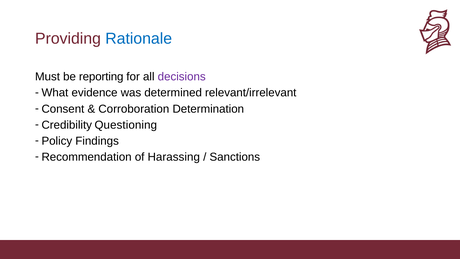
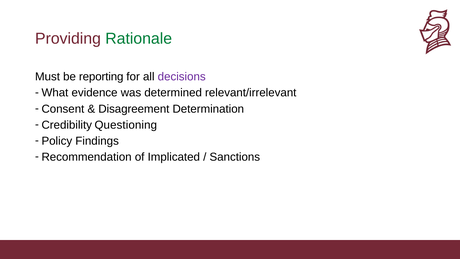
Rationale colour: blue -> green (139, 39)
Corroboration: Corroboration -> Disagreement (134, 109)
Harassing: Harassing -> Implicated (174, 157)
